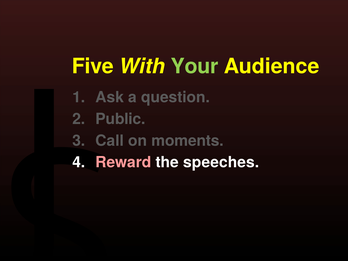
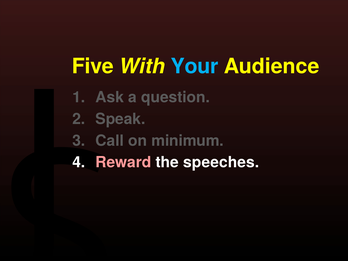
Your colour: light green -> light blue (195, 66)
Public: Public -> Speak (120, 119)
moments: moments -> minimum (188, 141)
